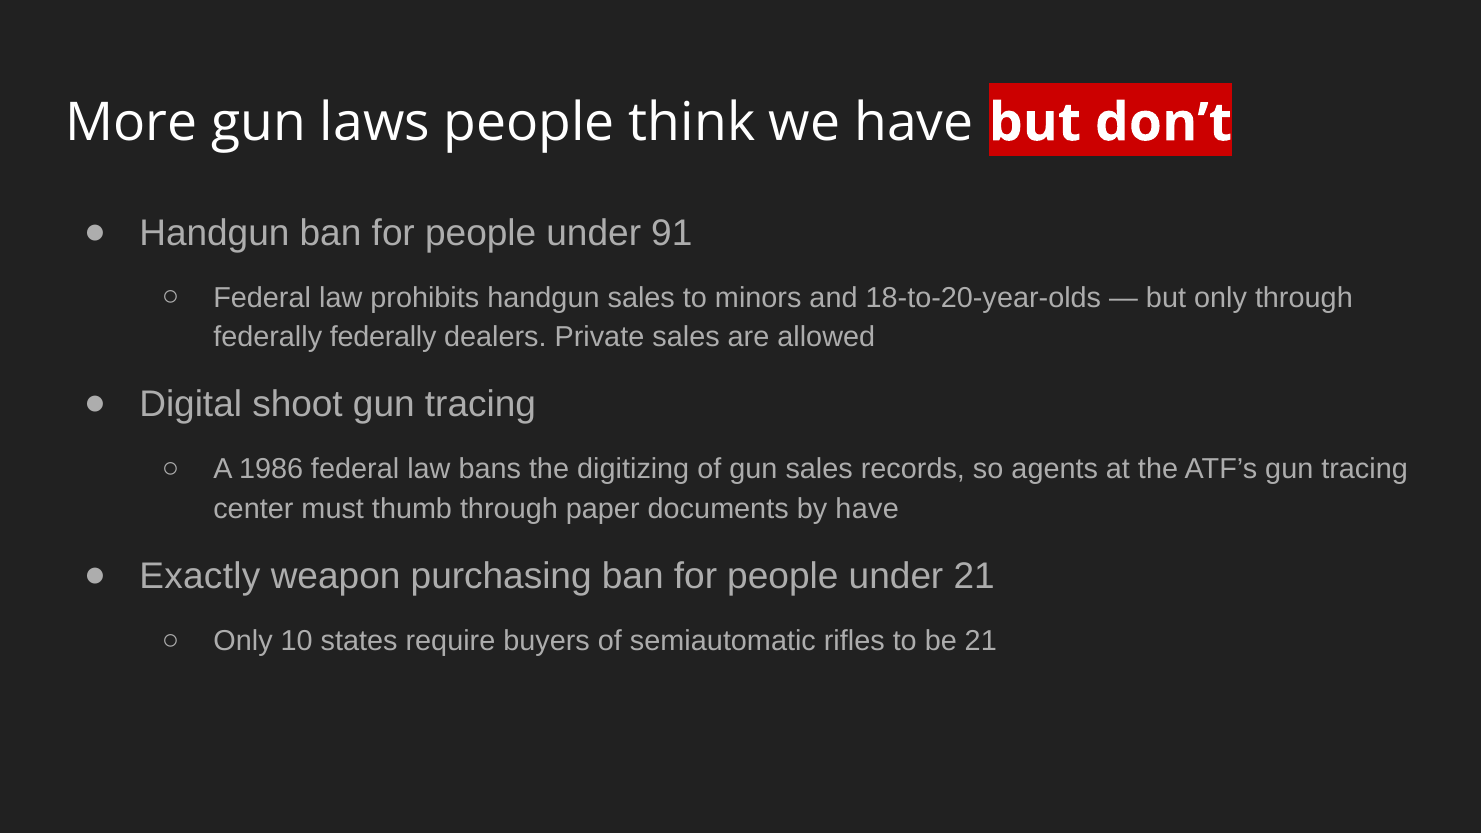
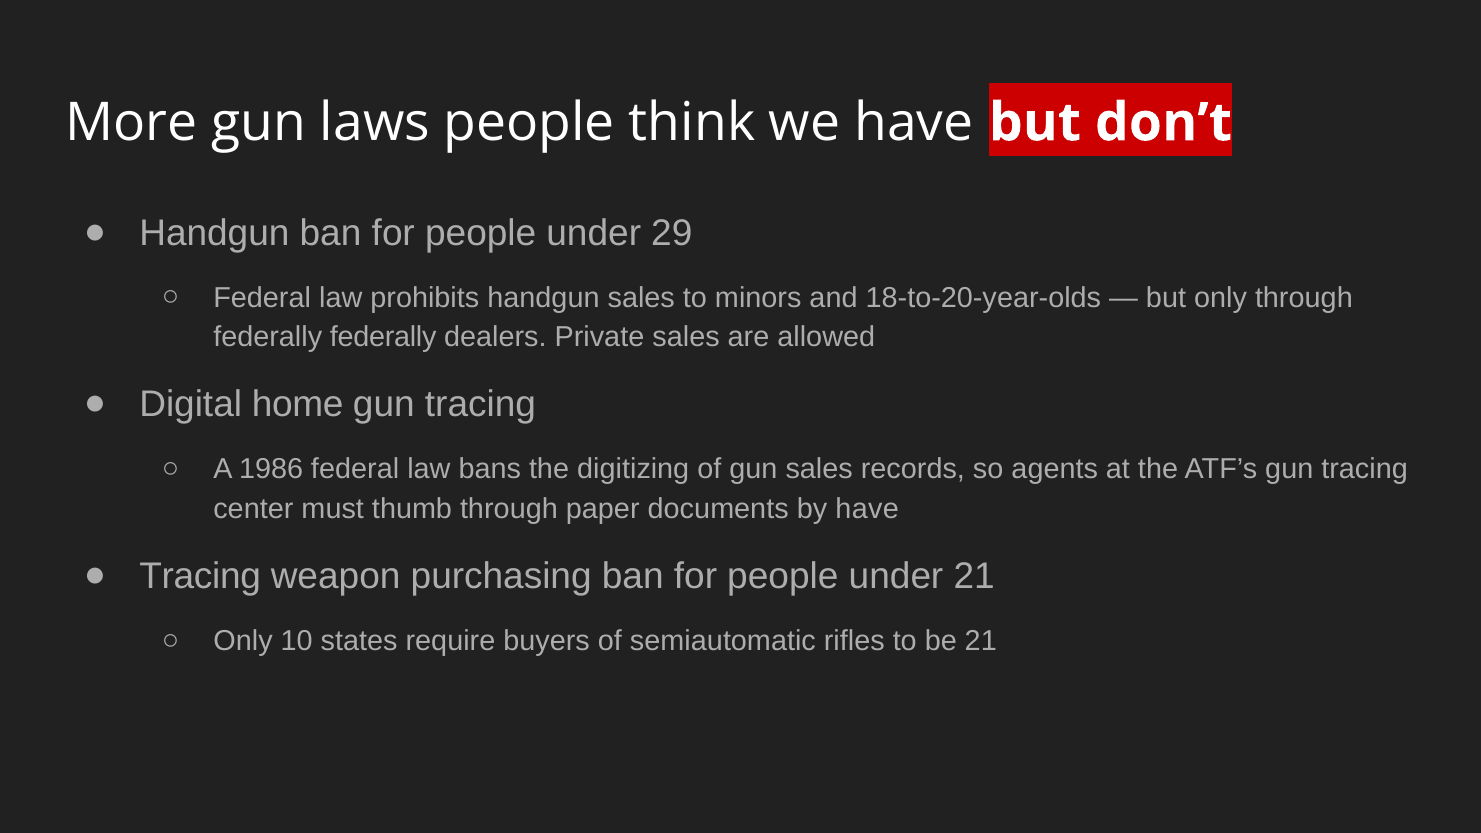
91: 91 -> 29 (672, 233)
shoot: shoot -> home (298, 405)
Exactly: Exactly -> Tracing (200, 577)
